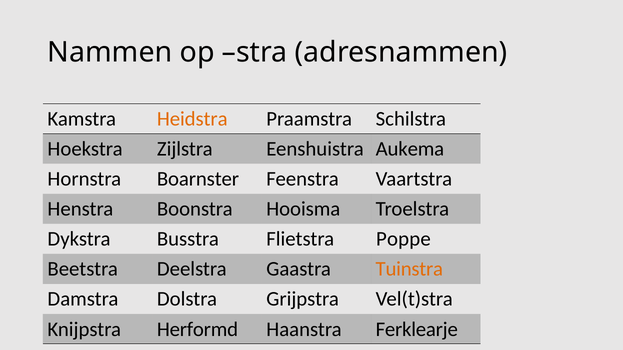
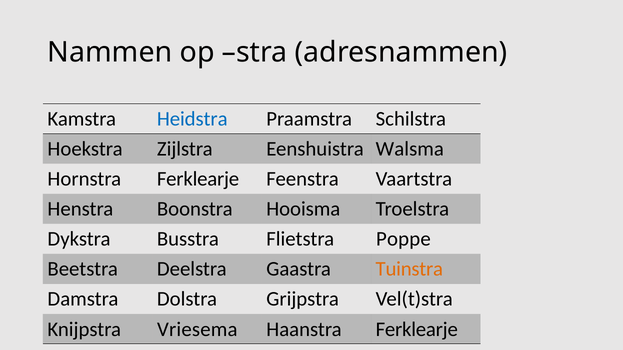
Heidstra colour: orange -> blue (192, 119)
Aukema: Aukema -> Walsma (410, 149)
Hornstra Boarnster: Boarnster -> Ferklearje (198, 179)
Herformd: Herformd -> Vriesema (197, 330)
